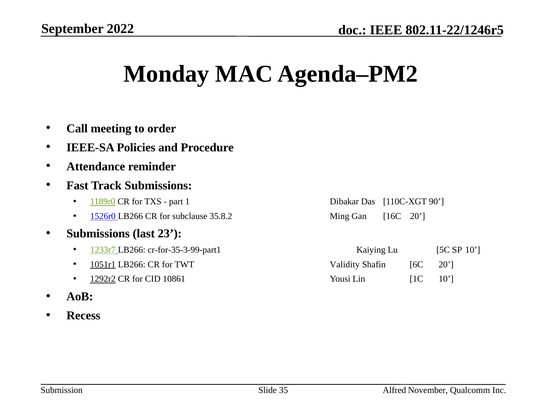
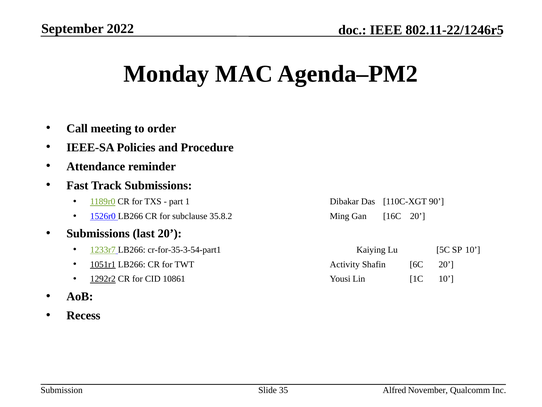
last 23: 23 -> 20 (170, 233)
cr-for-35-3-99-part1: cr-for-35-3-99-part1 -> cr-for-35-3-54-part1 (184, 249)
Validity: Validity -> Activity (345, 264)
